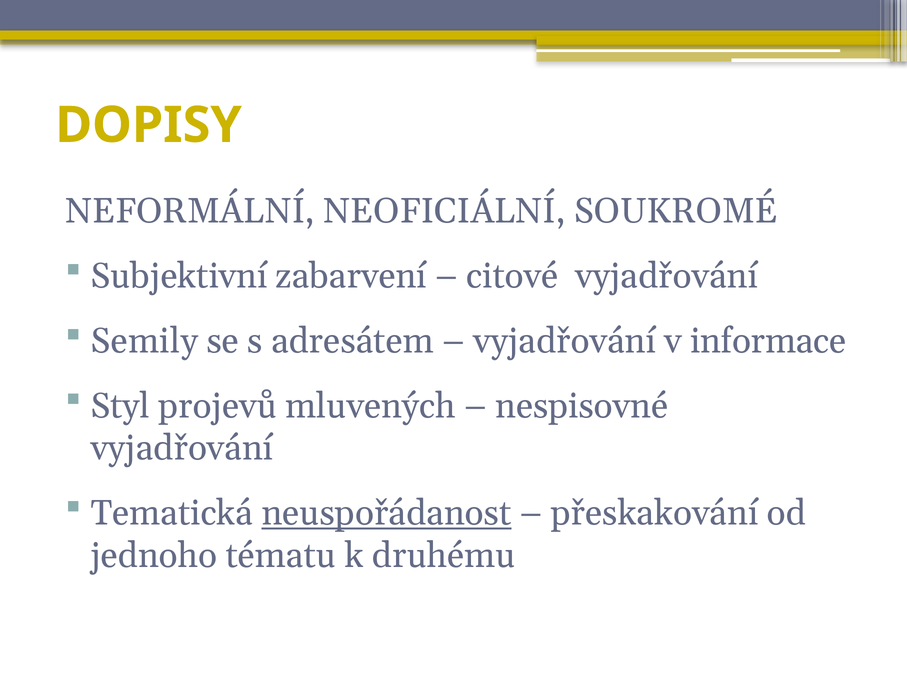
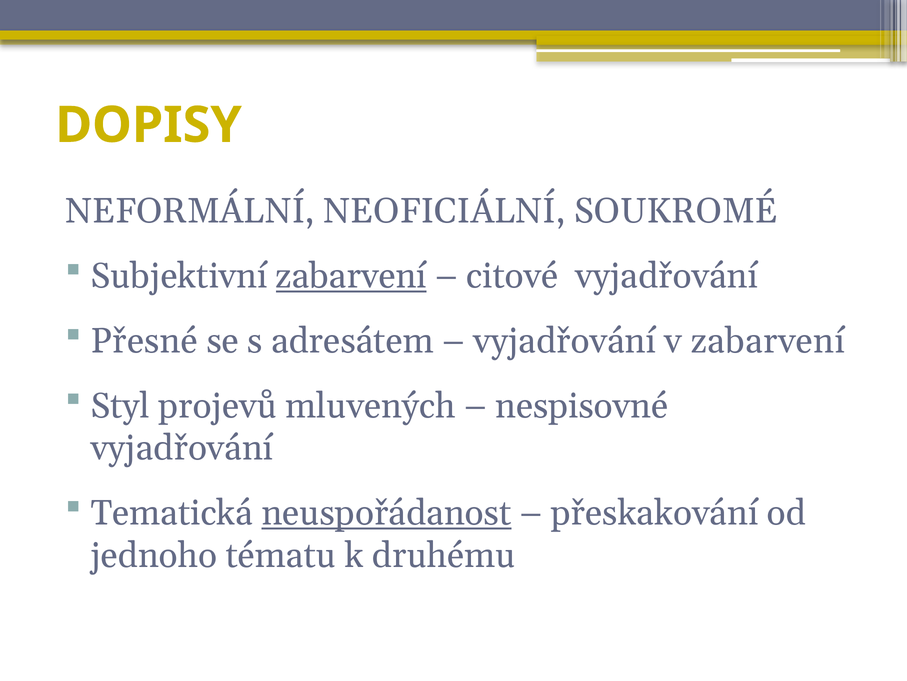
zabarvení underline: none -> present (351, 276)
Semily: Semily -> Přesné (144, 341)
v informace: informace -> zabarvení (768, 341)
